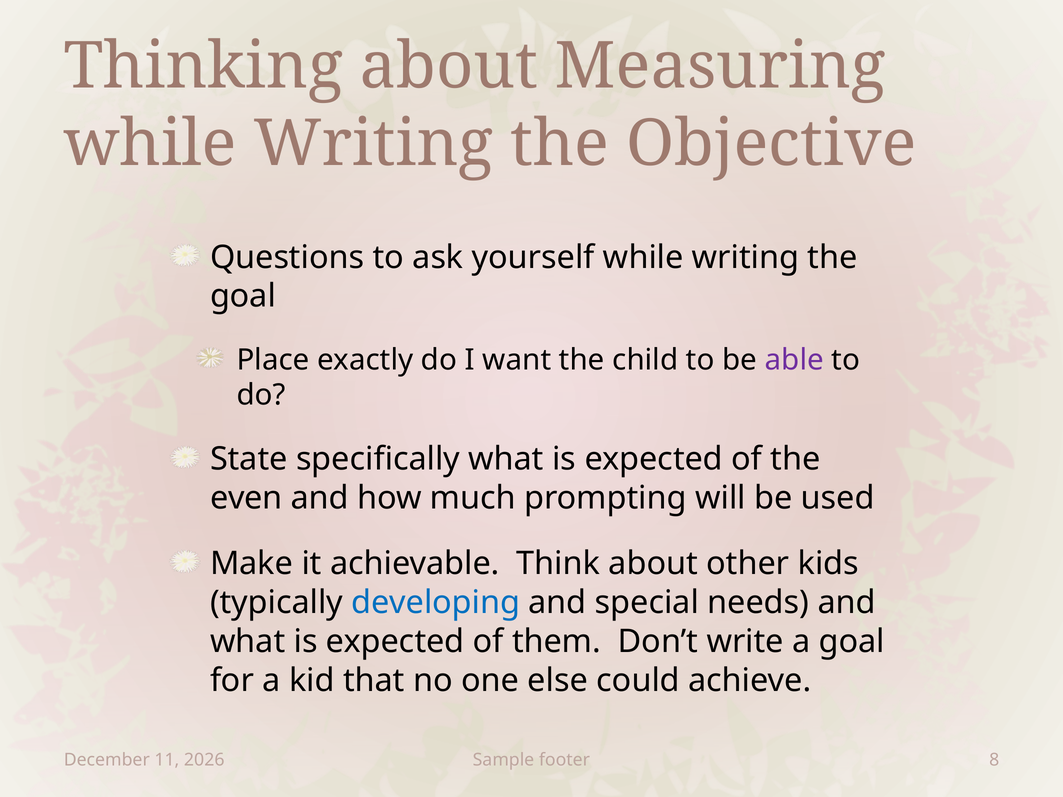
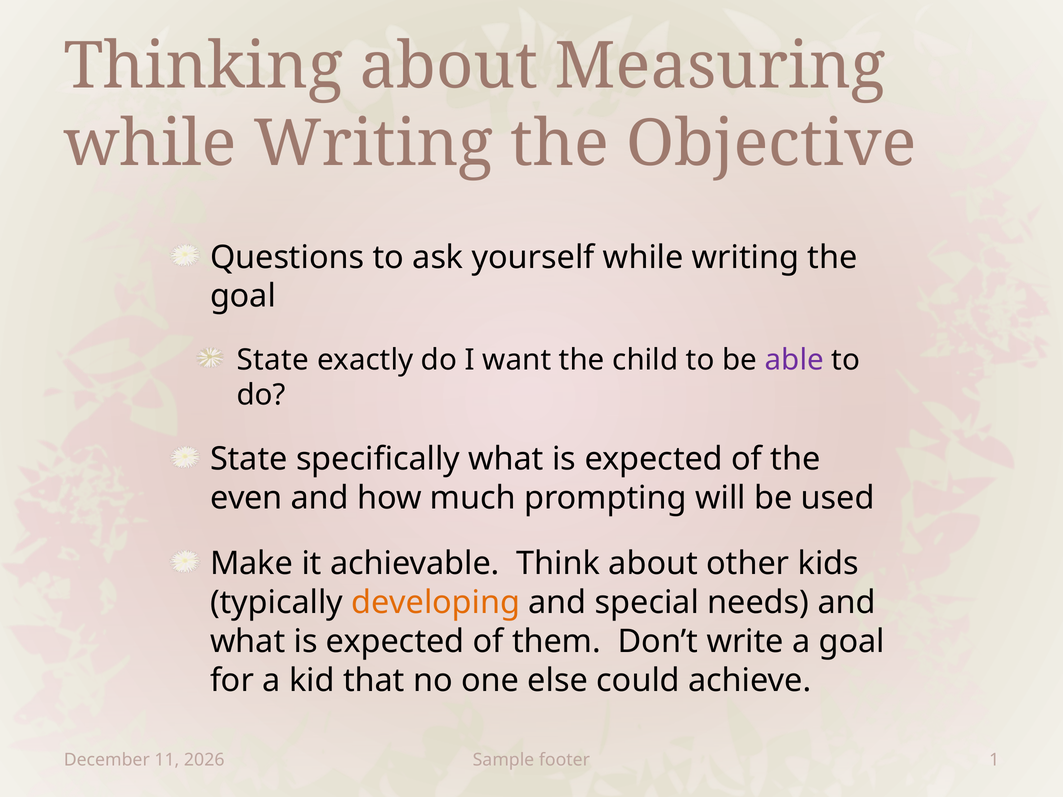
Place: Place -> State (273, 360)
developing colour: blue -> orange (436, 603)
8: 8 -> 1 (994, 760)
